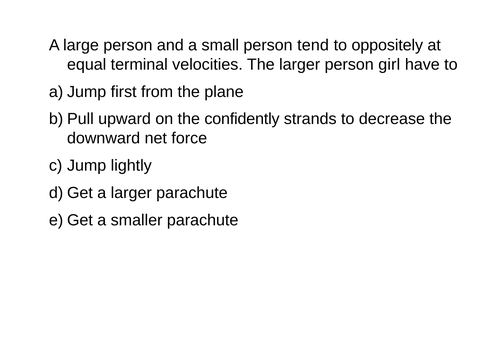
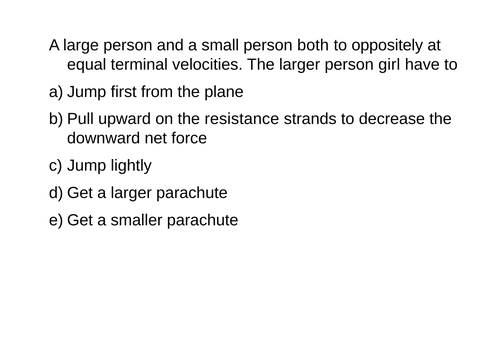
tend: tend -> both (313, 45)
confidently: confidently -> resistance (242, 119)
